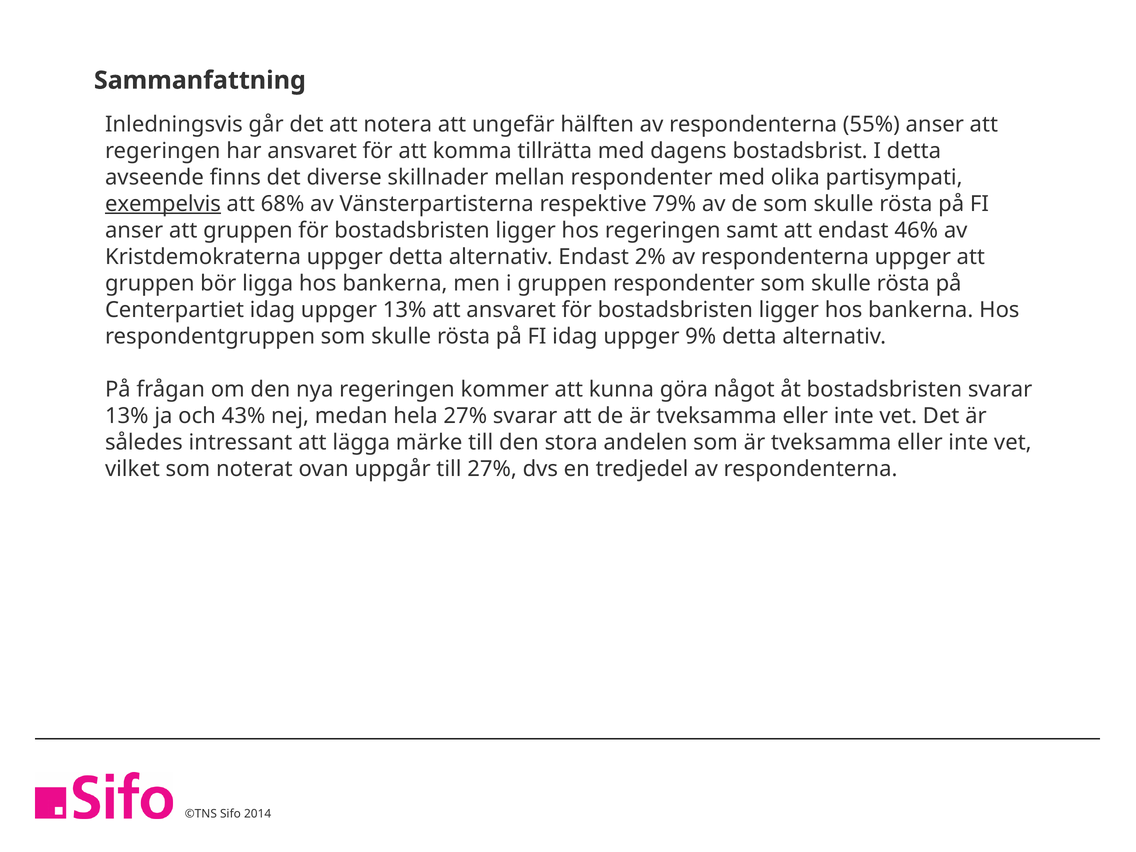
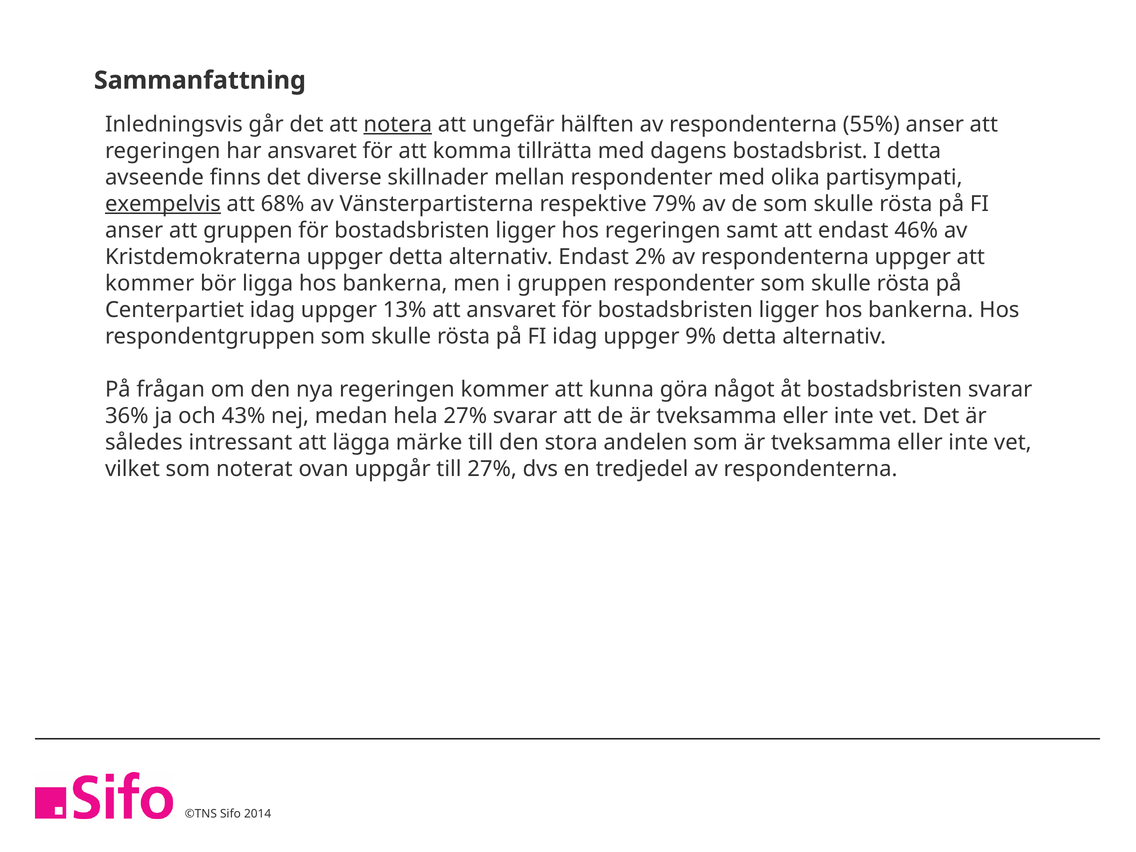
notera underline: none -> present (398, 124)
gruppen: gruppen -> kommer (150, 283)
13%: 13% -> 36% (127, 416)
